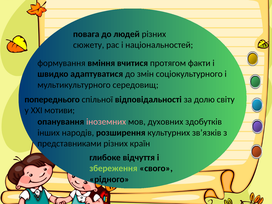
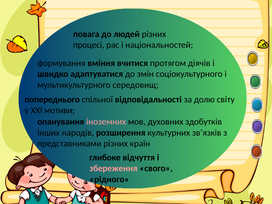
сюжету: сюжету -> процесі (89, 45)
факти: факти -> діячів (199, 63)
збереження colour: light green -> pink (113, 168)
